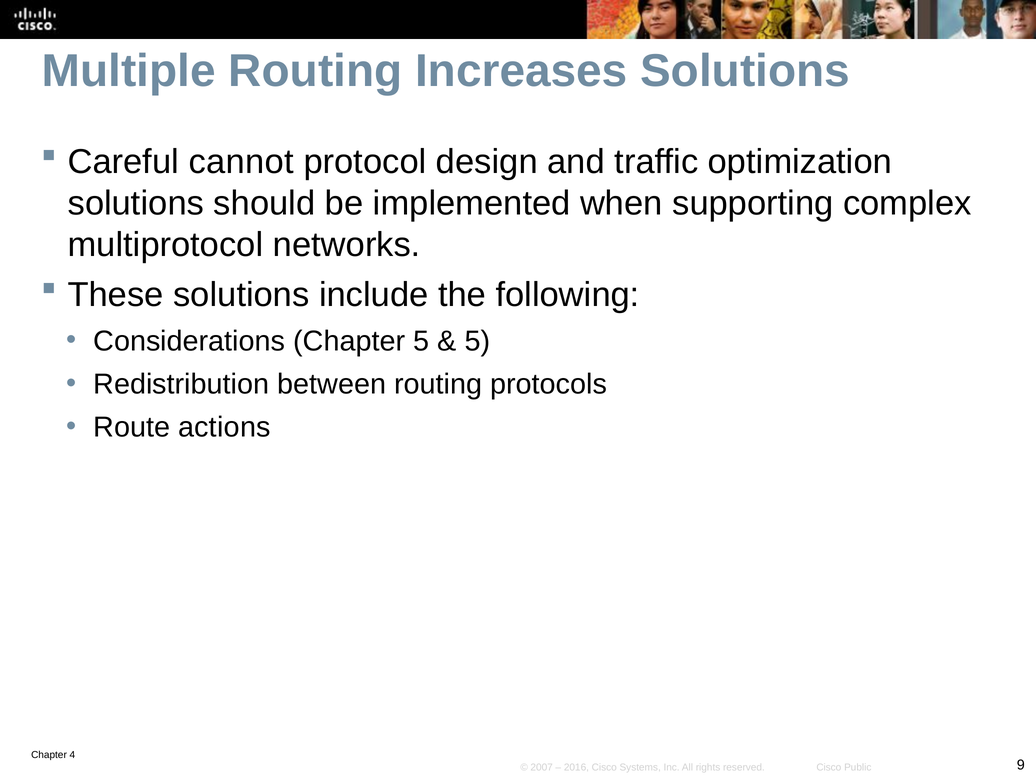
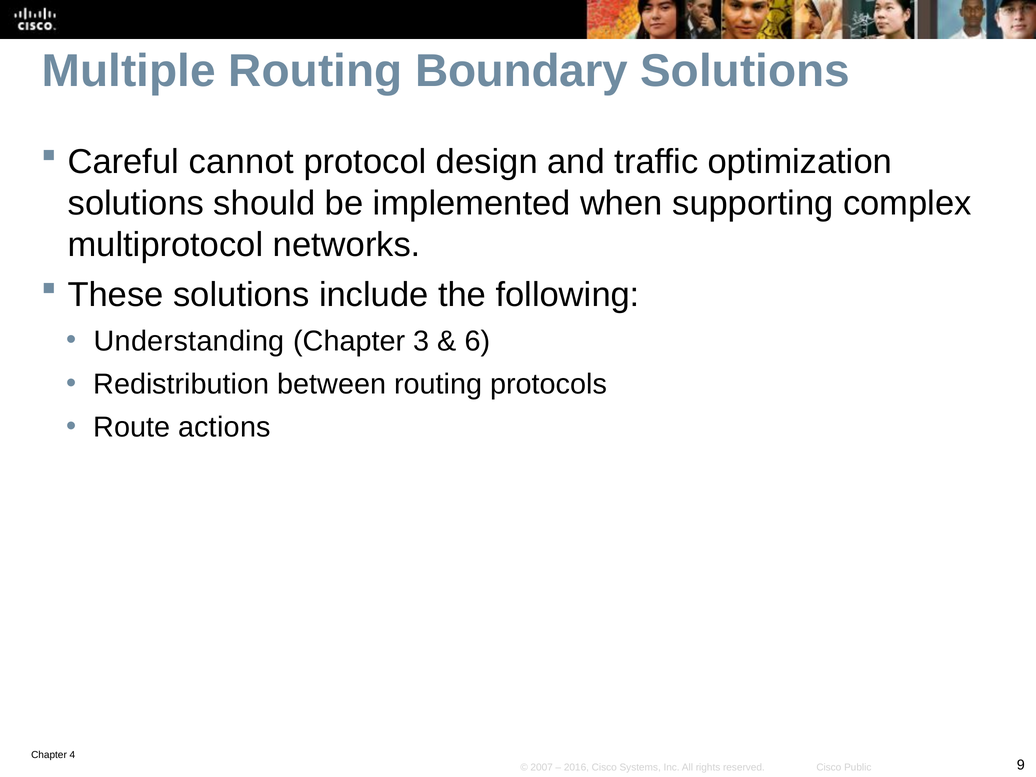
Increases: Increases -> Boundary (522, 71)
Considerations: Considerations -> Understanding (189, 341)
Chapter 5: 5 -> 3 (421, 341)
5: 5 -> 6 (477, 341)
